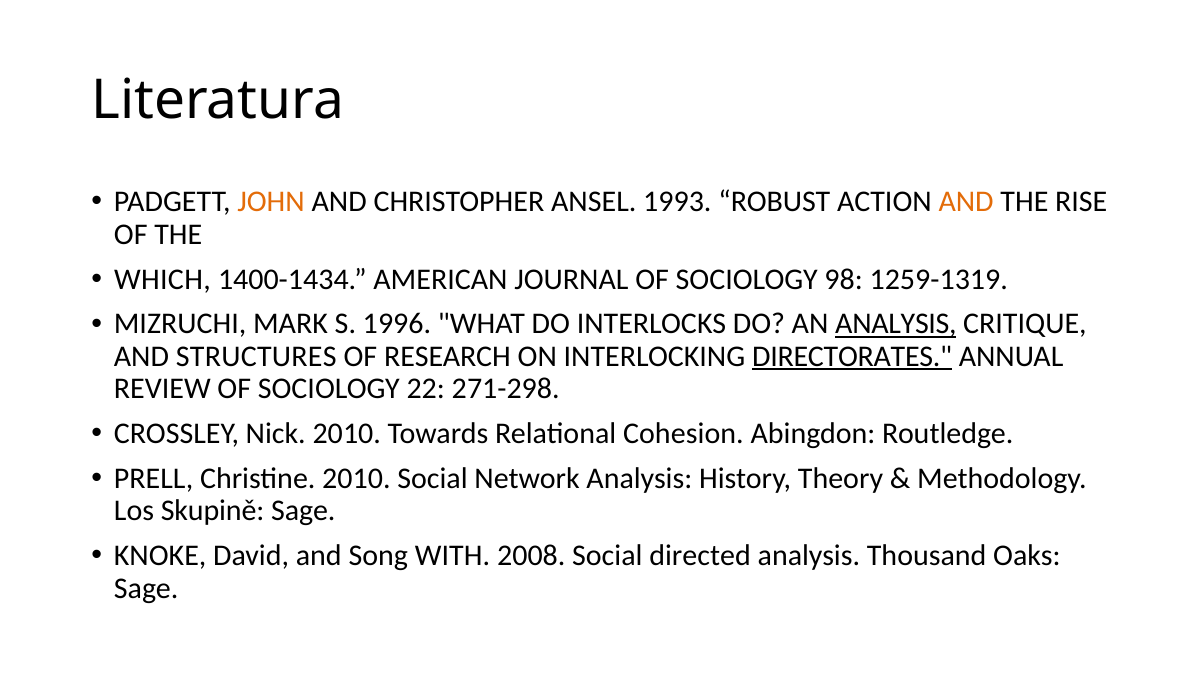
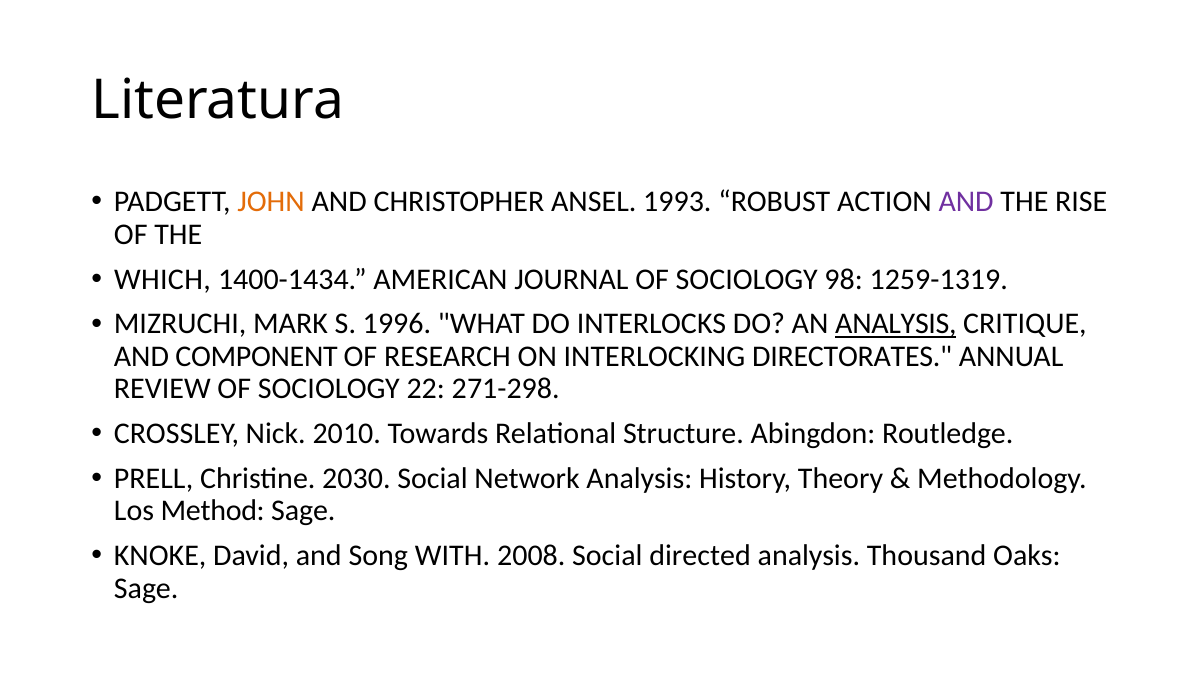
AND colour: orange -> purple (966, 202)
STRUCTURES: STRUCTURES -> COMPONENT (257, 356)
DIRECTORATES underline: present -> none (852, 356)
Cohesion: Cohesion -> Structure (683, 434)
Christine 2010: 2010 -> 2030 (356, 479)
Skupině: Skupině -> Method (213, 511)
